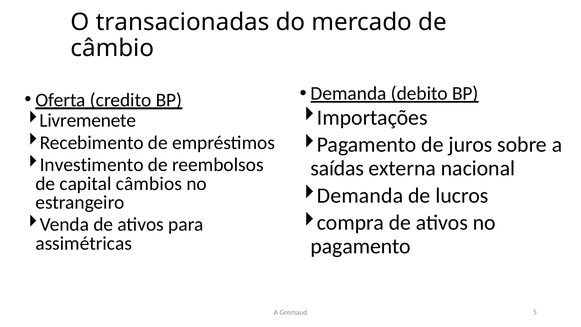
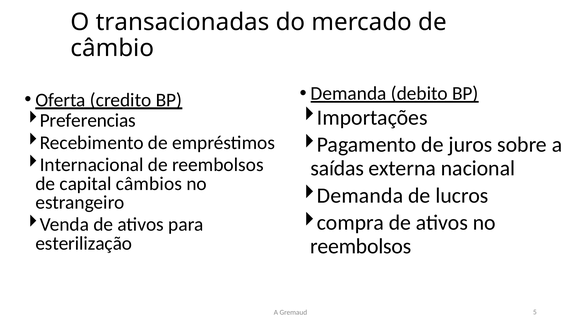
Livremenete: Livremenete -> Preferencias (88, 121)
Investimento: Investimento -> Internacional (92, 165)
assimétricas: assimétricas -> esterilização (84, 243)
pagamento: pagamento -> reembolsos (361, 246)
